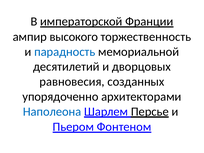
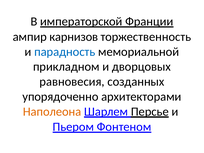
высокого: высокого -> карнизов (74, 37)
десятилетий: десятилетий -> прикладном (66, 67)
Наполеона colour: blue -> orange (52, 112)
